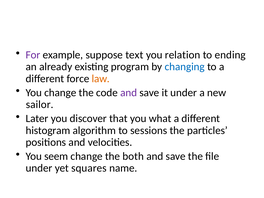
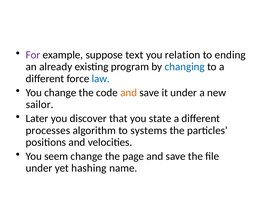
law colour: orange -> blue (101, 79)
and colour: purple -> orange (129, 93)
what: what -> state (160, 119)
histogram: histogram -> processes (48, 130)
sessions: sessions -> systems (149, 130)
both: both -> page (133, 156)
squares: squares -> hashing (89, 168)
